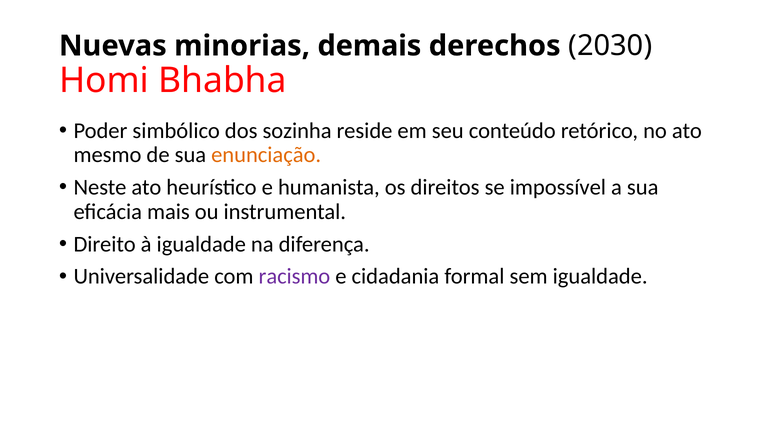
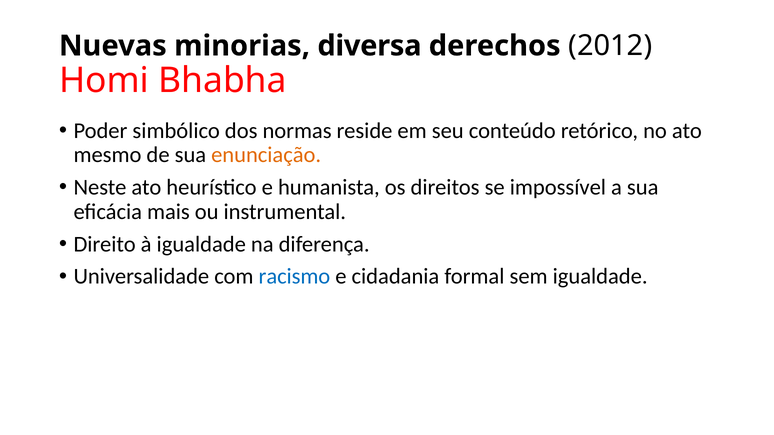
demais: demais -> diversa (369, 46)
2030: 2030 -> 2012 (610, 46)
sozinha: sozinha -> normas (297, 131)
racismo colour: purple -> blue (294, 277)
